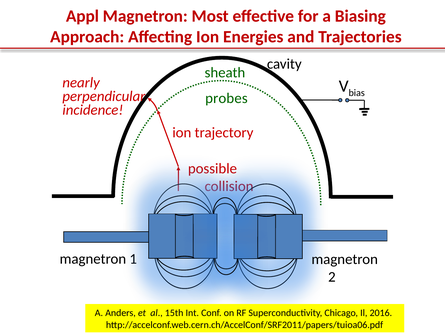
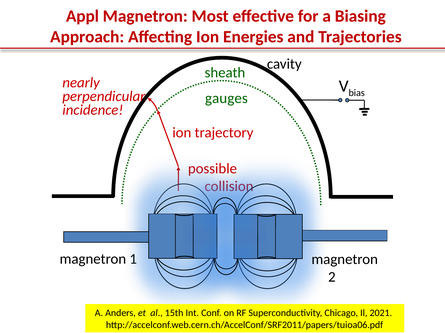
probes: probes -> gauges (226, 99)
2016: 2016 -> 2021 (381, 314)
